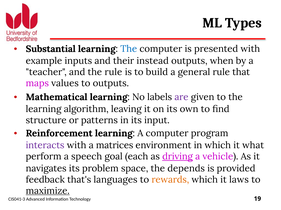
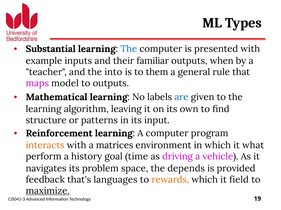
instead: instead -> familiar (153, 61)
the rule: rule -> into (113, 72)
build: build -> them (157, 72)
values: values -> model (65, 84)
are colour: purple -> blue (181, 97)
interacts colour: purple -> orange (45, 146)
speech: speech -> history (87, 157)
each: each -> time (137, 157)
driving underline: present -> none (178, 157)
laws: laws -> field (239, 180)
